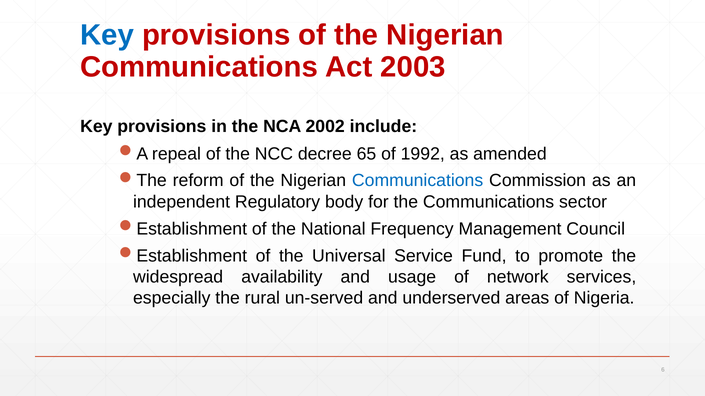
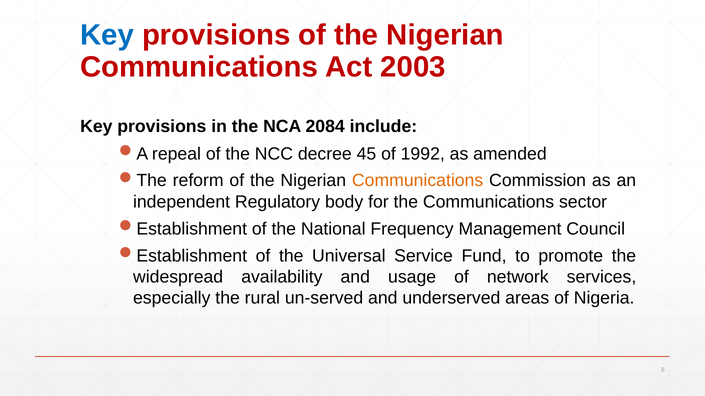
2002: 2002 -> 2084 (325, 127)
65: 65 -> 45 (366, 154)
Communications colour: blue -> orange (418, 181)
